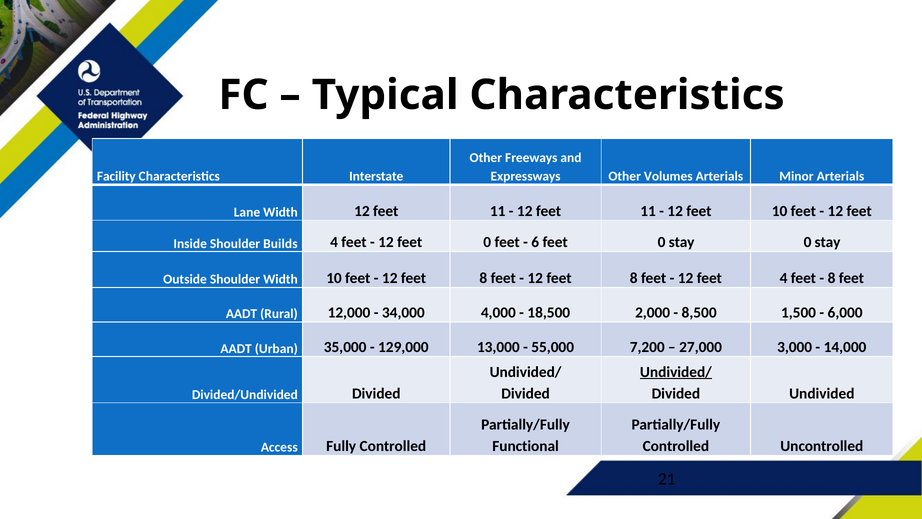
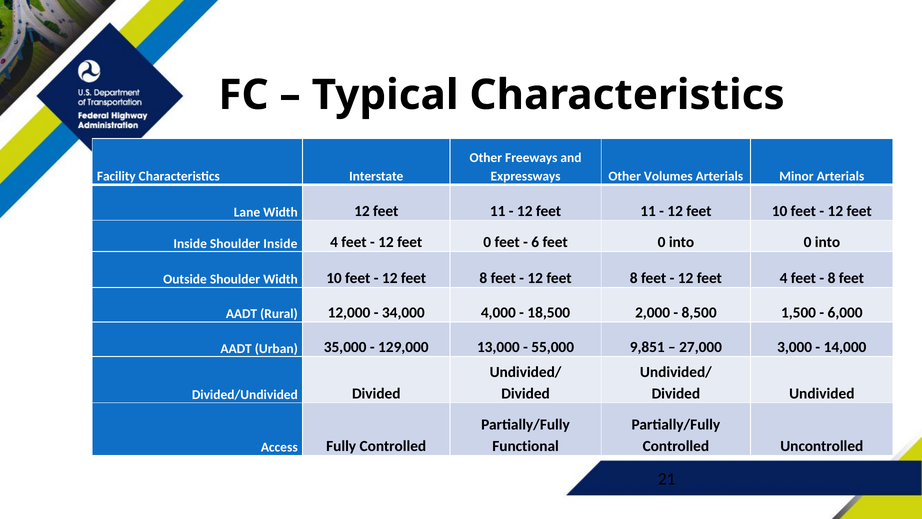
Shoulder Builds: Builds -> Inside (280, 243)
feet 0 stay: stay -> into (682, 242)
stay: stay -> into (827, 242)
7,200: 7,200 -> 9,851 (647, 347)
Undivided/ underline: present -> none (676, 372)
